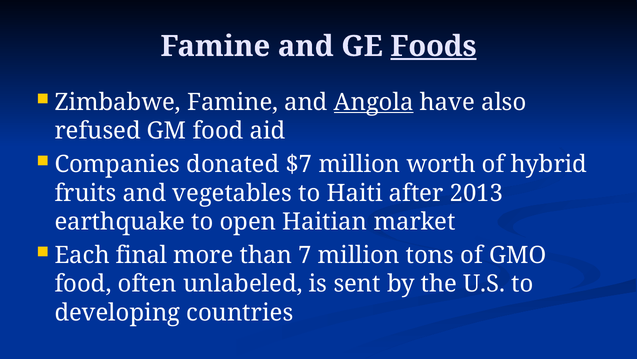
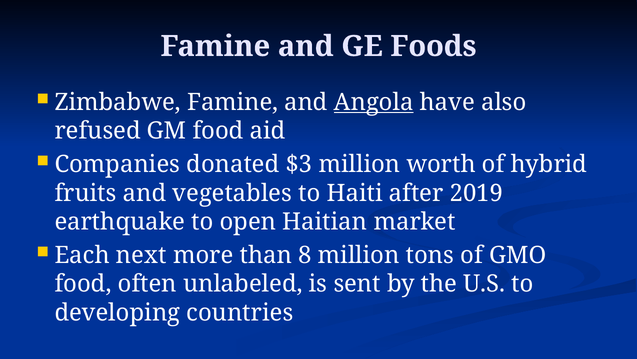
Foods underline: present -> none (433, 46)
$7: $7 -> $3 (299, 164)
2013: 2013 -> 2019 (476, 193)
final: final -> next (141, 255)
7: 7 -> 8 (305, 255)
